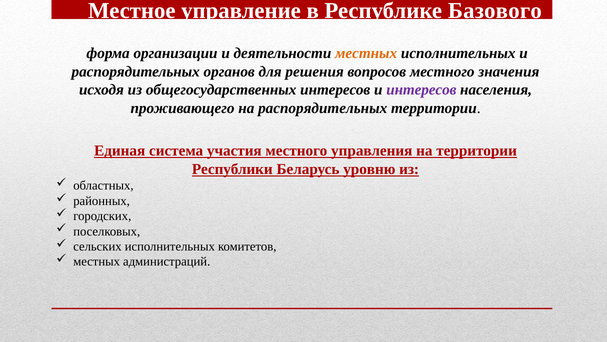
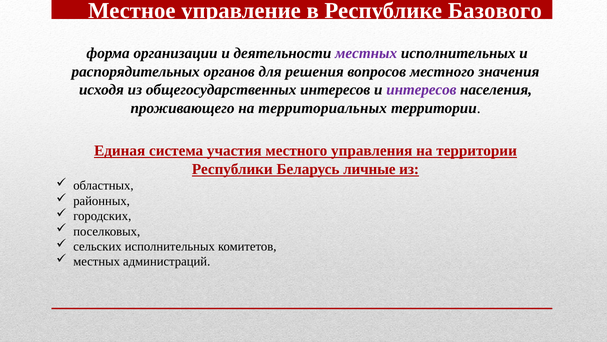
местных colour: orange -> purple (366, 53)
на распорядительных: распорядительных -> территориальных (323, 108)
уровню: уровню -> личные (369, 169)
